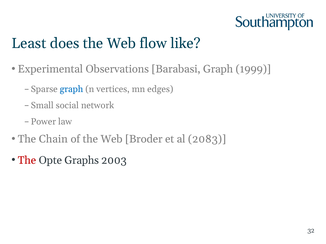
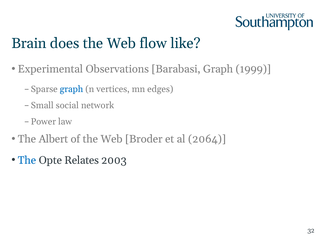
Least: Least -> Brain (29, 43)
Chain: Chain -> Albert (53, 139)
2083: 2083 -> 2064 (207, 139)
The colour: red -> blue (27, 161)
Graphs: Graphs -> Relates (82, 161)
